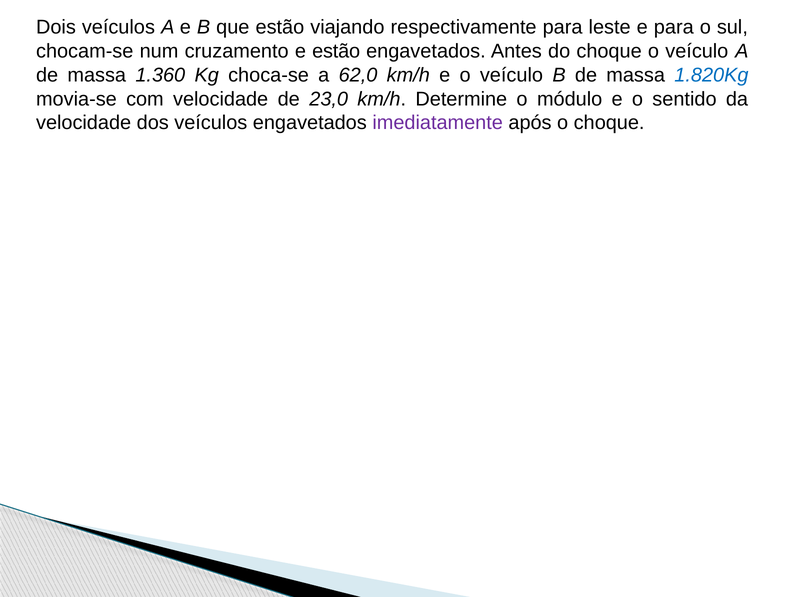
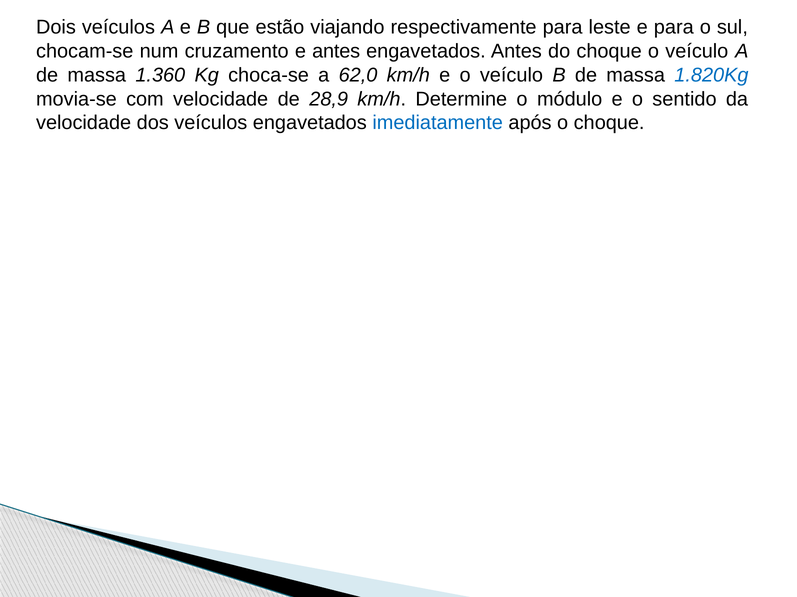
e estão: estão -> antes (336, 51)
23,0: 23,0 -> 28,9 (329, 99)
imediatamente colour: purple -> blue (438, 123)
